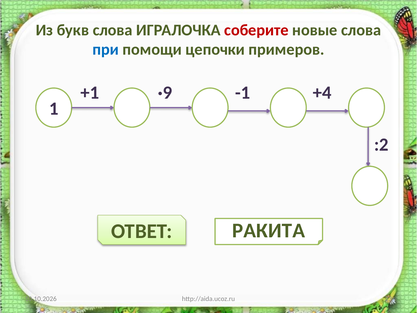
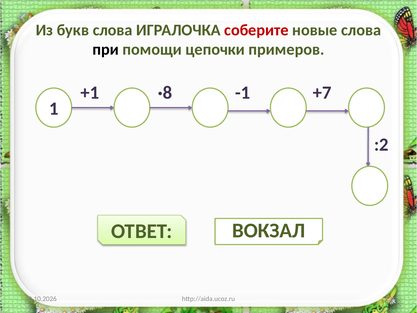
при colour: blue -> black (106, 49)
·9: ·9 -> ·8 (165, 93)
+4: +4 -> +7 (322, 93)
РАКИТА: РАКИТА -> ВОКЗАЛ (269, 231)
